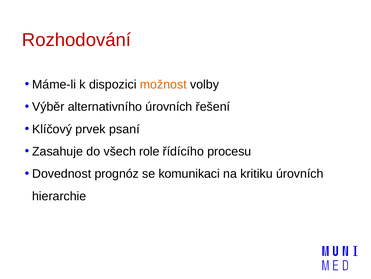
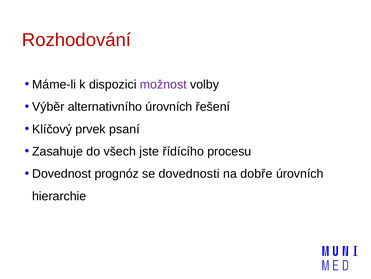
možnost colour: orange -> purple (163, 84)
role: role -> jste (149, 151)
komunikaci: komunikaci -> dovednosti (189, 173)
kritiku: kritiku -> dobře (256, 173)
